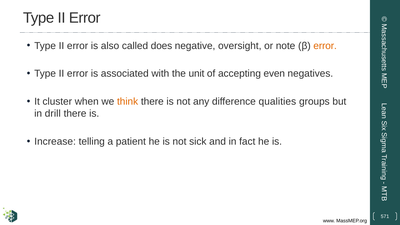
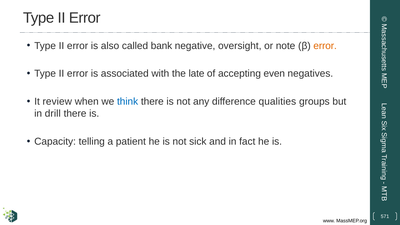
does: does -> bank (161, 46)
unit: unit -> late (196, 74)
cluster: cluster -> review (57, 102)
think colour: orange -> blue (128, 102)
Increase: Increase -> Capacity (55, 142)
